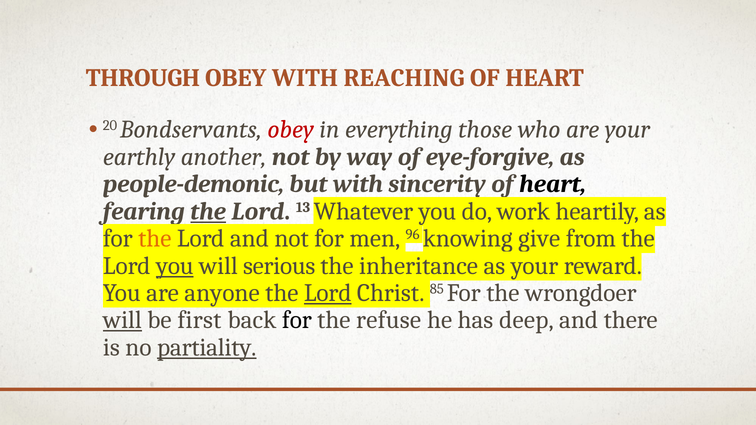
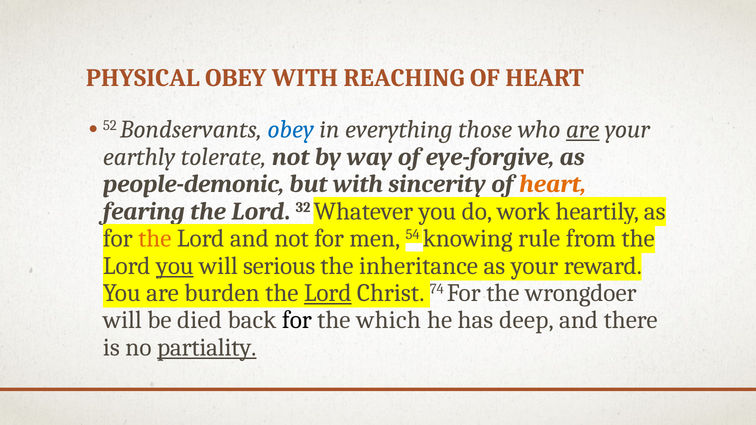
THROUGH: THROUGH -> PHYSICAL (143, 78)
20: 20 -> 52 (110, 126)
obey colour: red -> blue (291, 130)
are underline: none -> present (583, 130)
another: another -> tolerate (224, 157)
heart colour: black -> orange (553, 184)
the underline: present -> none (208, 211)
13: 13 -> 32 (303, 207)
96: 96 -> 54 (413, 235)
give: give -> rule (539, 239)
anyone: anyone -> burden (222, 293)
85: 85 -> 74 (437, 289)
will underline: present -> none (122, 320)
first: first -> died (199, 320)
refuse: refuse -> which (389, 320)
